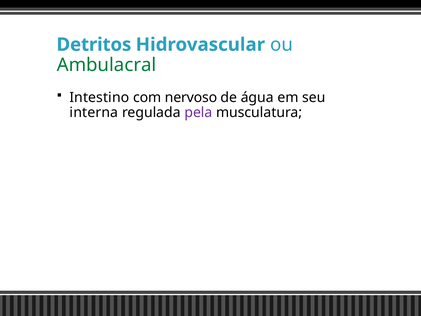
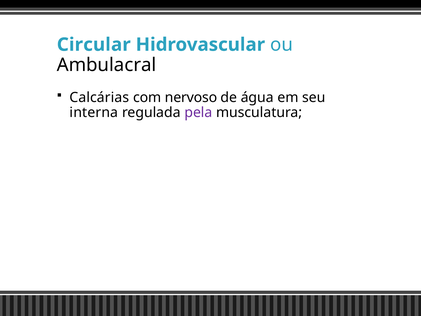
Detritos: Detritos -> Circular (94, 45)
Ambulacral colour: green -> black (107, 65)
Intestino: Intestino -> Calcárias (99, 97)
